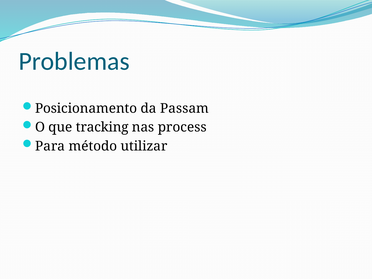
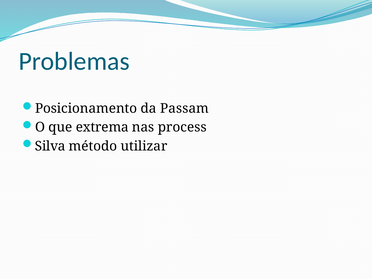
tracking: tracking -> extrema (102, 127)
Para: Para -> Silva (50, 146)
